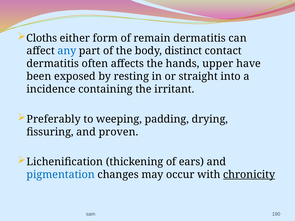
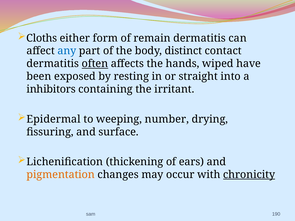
often underline: none -> present (95, 64)
upper: upper -> wiped (218, 64)
incidence: incidence -> inhibitors (51, 89)
Preferably: Preferably -> Epidermal (54, 119)
padding: padding -> number (167, 119)
proven: proven -> surface (119, 132)
pigmentation colour: blue -> orange (61, 175)
